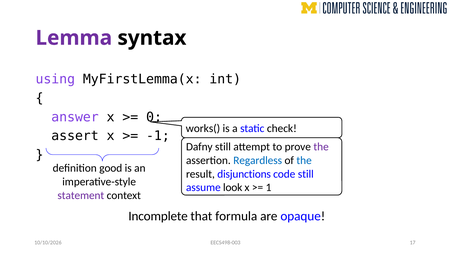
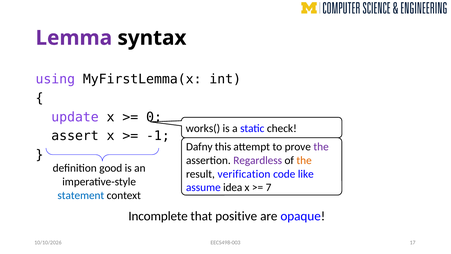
answer: answer -> update (75, 117)
Dafny still: still -> this (223, 147)
Regardless colour: blue -> purple (258, 160)
the colour: blue -> orange (304, 160)
disjunctions: disjunctions -> verification (244, 174)
code still: still -> like (306, 174)
look: look -> idea (233, 187)
1: 1 -> 7 (269, 187)
statement colour: purple -> blue (81, 195)
formula: formula -> positive (236, 216)
